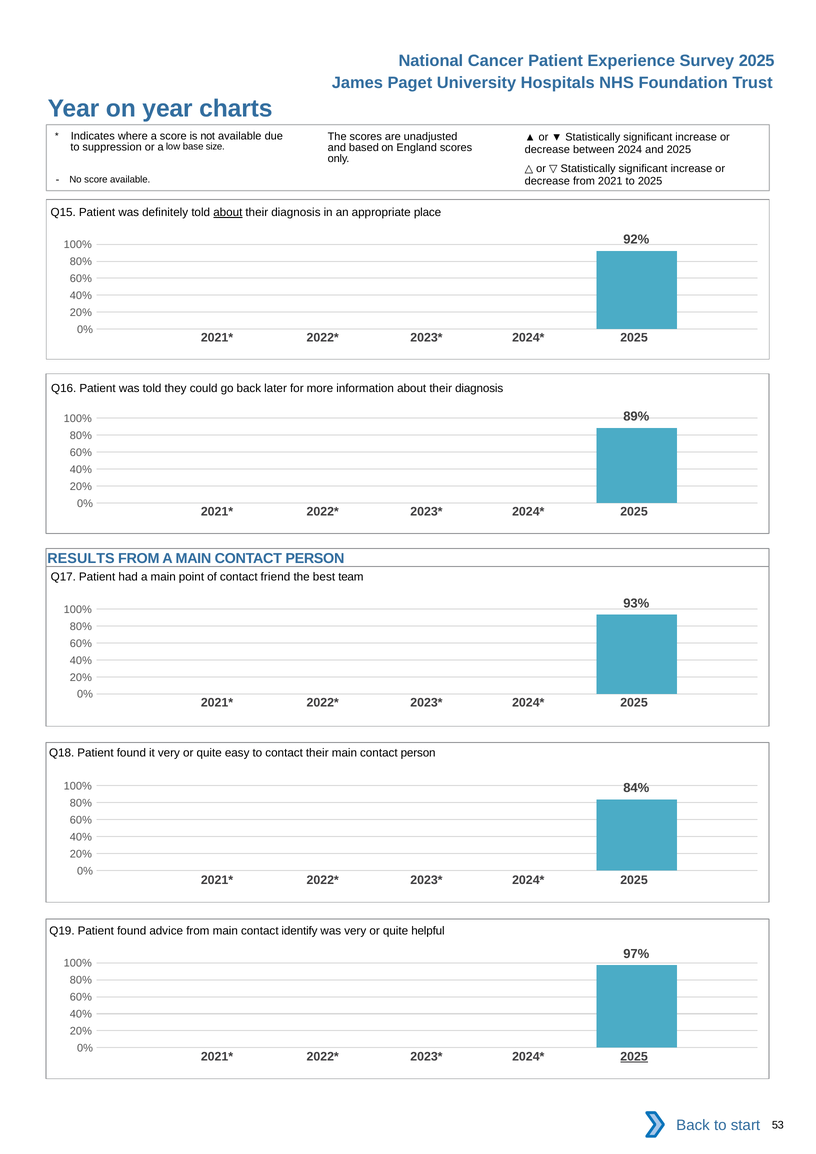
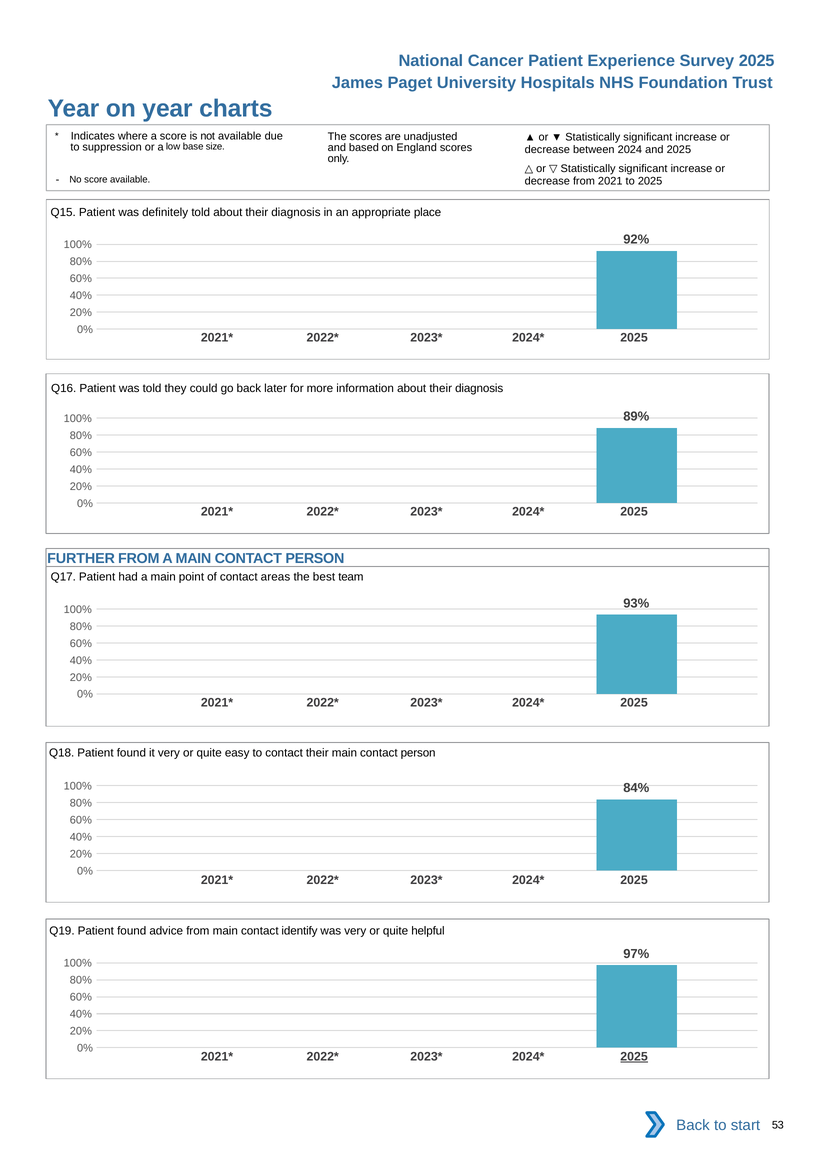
about underline: present -> none (228, 213)
RESULTS: RESULTS -> FURTHER (81, 559)
friend: friend -> areas (275, 577)
